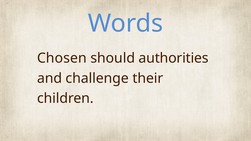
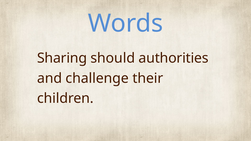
Chosen: Chosen -> Sharing (62, 58)
